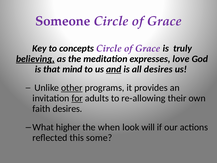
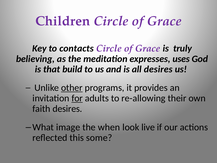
Someone: Someone -> Children (63, 21)
concepts: concepts -> contacts (77, 48)
believing underline: present -> none (35, 59)
love: love -> uses (181, 59)
mind: mind -> build (72, 69)
and underline: present -> none (114, 69)
higher: higher -> image (68, 127)
will: will -> live (148, 127)
